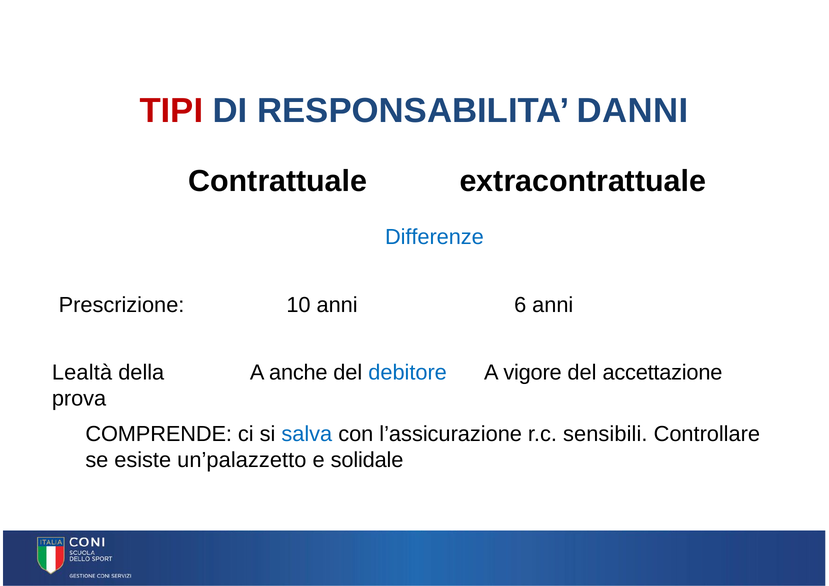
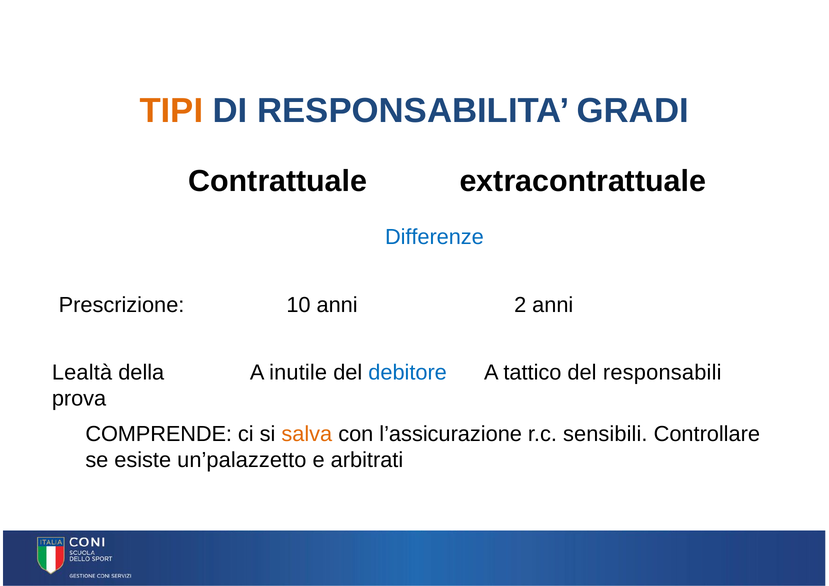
TIPI colour: red -> orange (171, 111)
DANNI: DANNI -> GRADI (633, 111)
6: 6 -> 2 (520, 305)
anche: anche -> inutile (298, 373)
vigore: vigore -> tattico (532, 373)
accettazione: accettazione -> responsabili (662, 373)
salva colour: blue -> orange (307, 434)
solidale: solidale -> arbitrati (367, 461)
